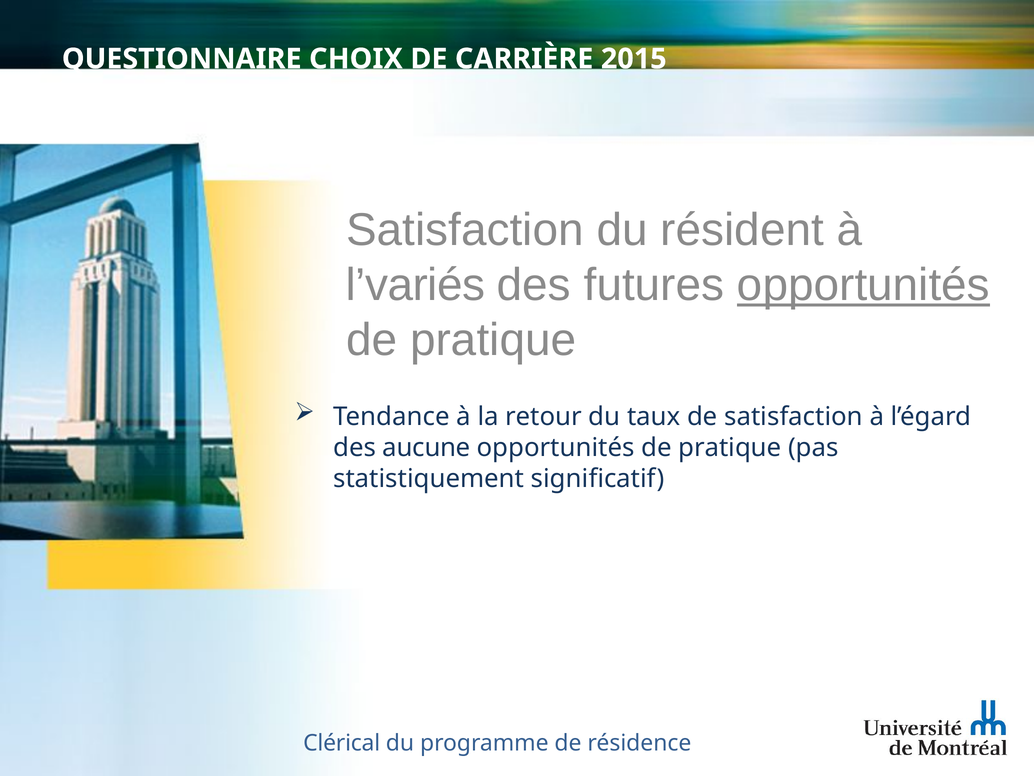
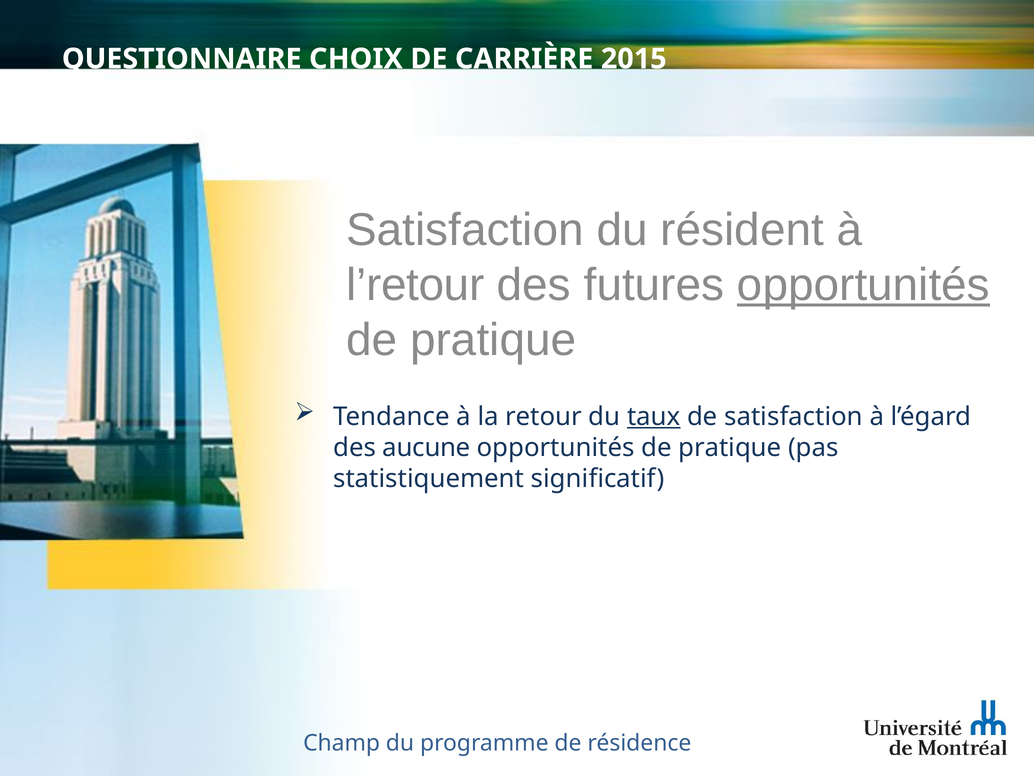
l’variés: l’variés -> l’retour (415, 285)
taux underline: none -> present (654, 416)
Clérical: Clérical -> Champ (342, 743)
